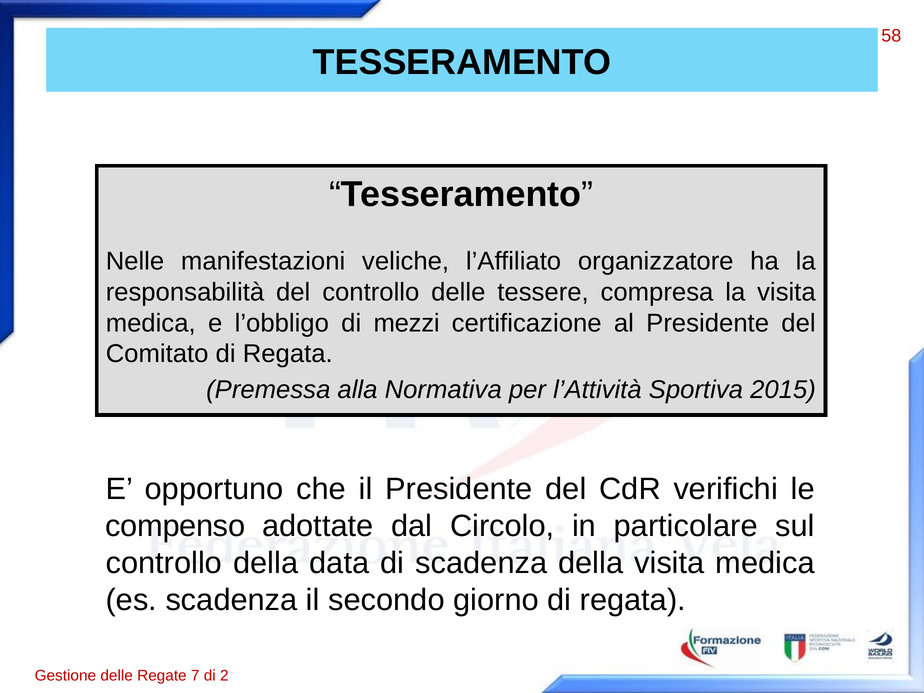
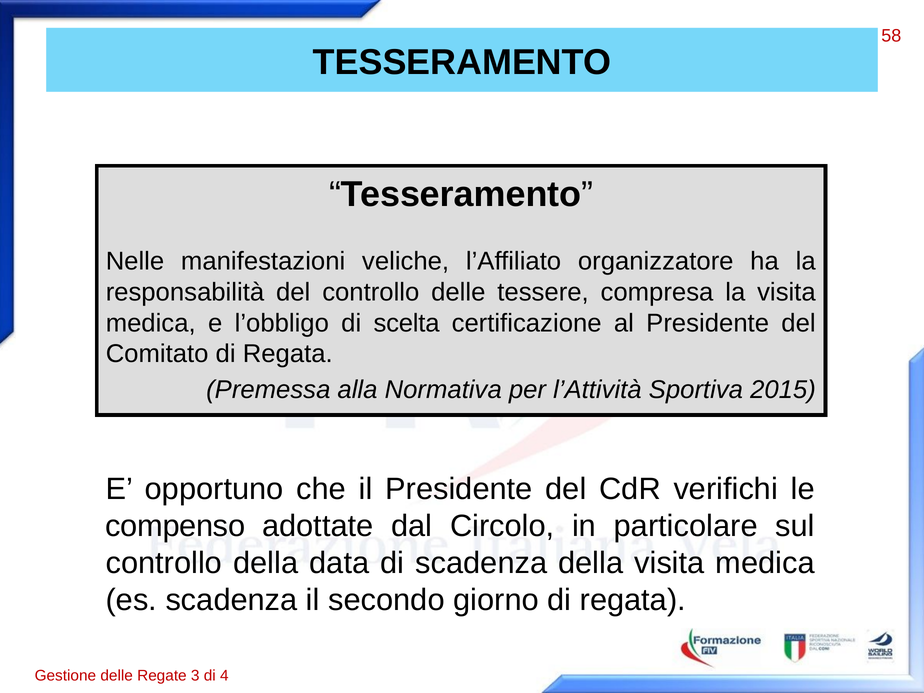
mezzi: mezzi -> scelta (407, 323)
7: 7 -> 3 (195, 676)
2: 2 -> 4 (224, 676)
